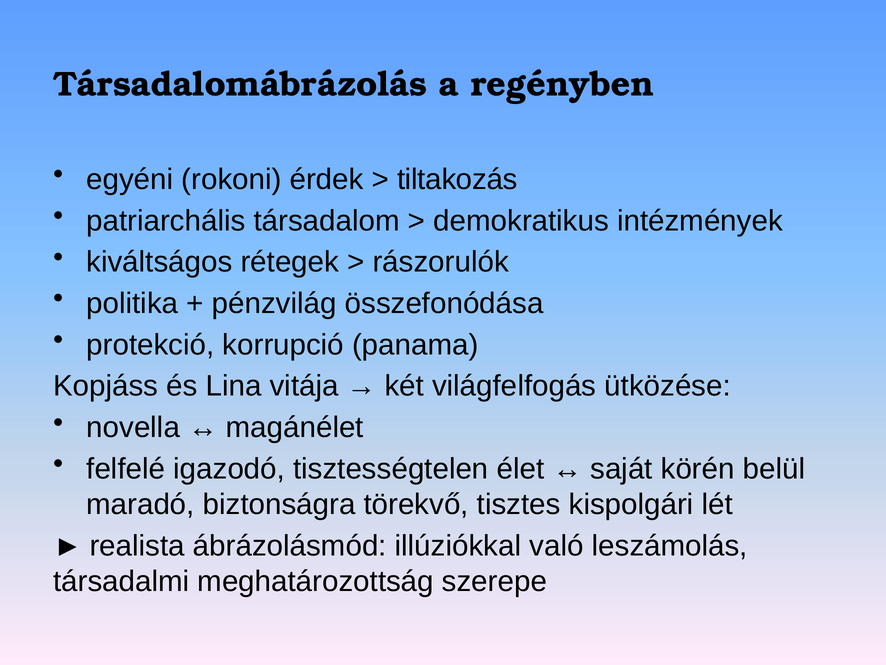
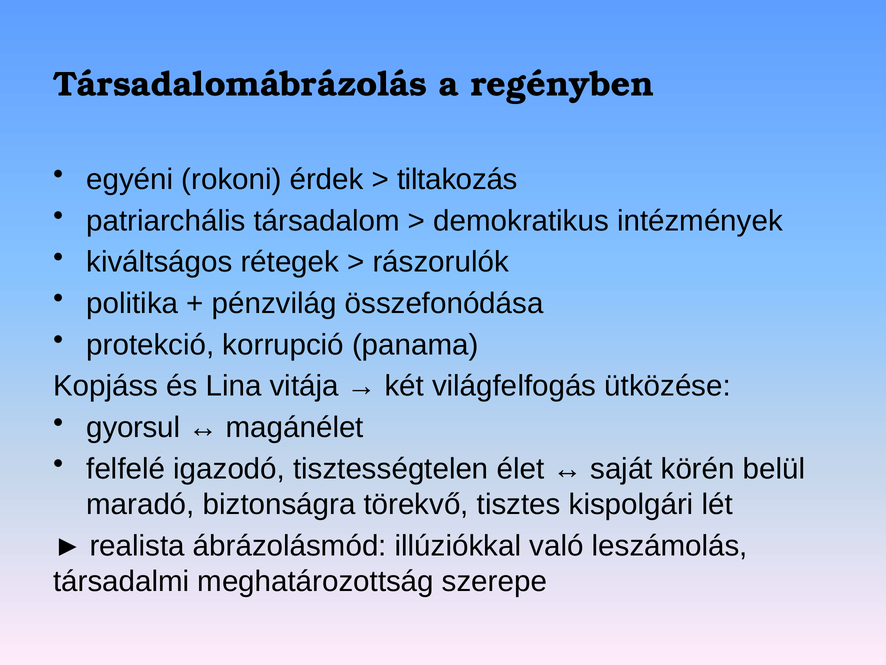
novella: novella -> gyorsul (133, 427)
